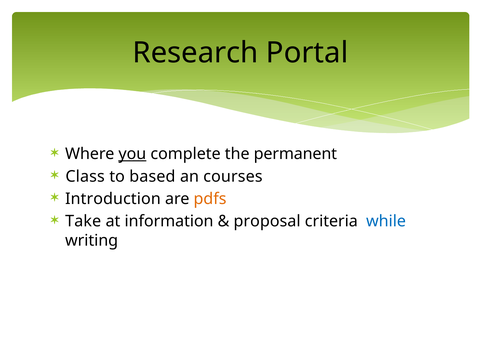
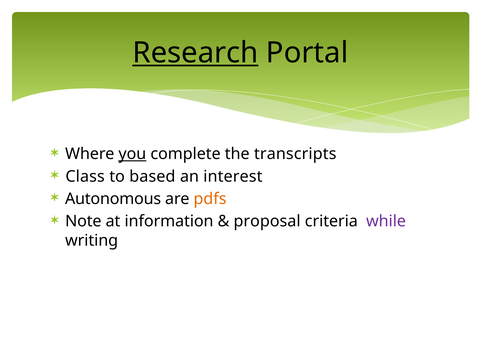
Research underline: none -> present (195, 53)
permanent: permanent -> transcripts (295, 154)
courses: courses -> interest (233, 176)
Introduction: Introduction -> Autonomous (113, 199)
Take: Take -> Note (83, 221)
while colour: blue -> purple (386, 221)
